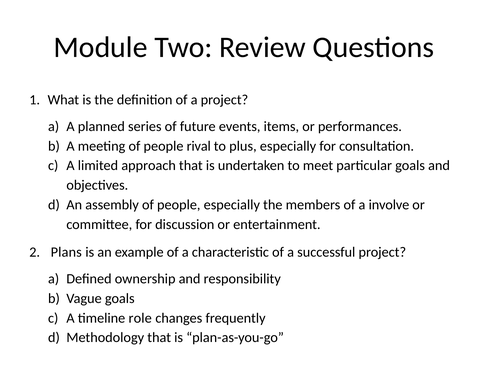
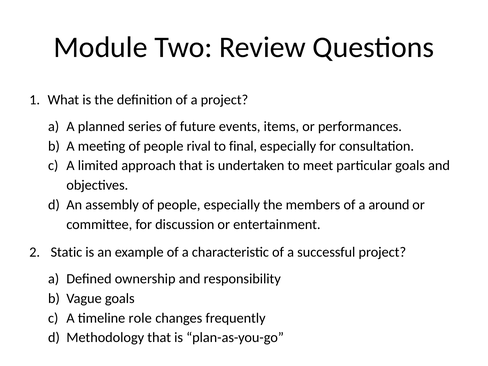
plus: plus -> final (243, 146)
involve: involve -> around (389, 205)
Plans: Plans -> Static (66, 252)
